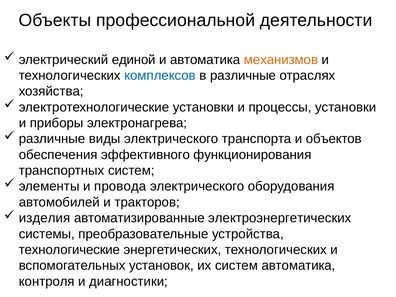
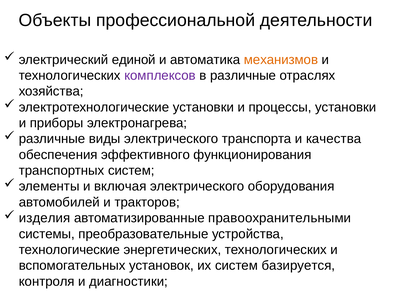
комплексов colour: blue -> purple (160, 75)
объектов: объектов -> качества (334, 139)
провода: провода -> включая (120, 186)
электроэнергетических: электроэнергетических -> правоохранительными (280, 218)
систем автоматика: автоматика -> базируется (298, 266)
